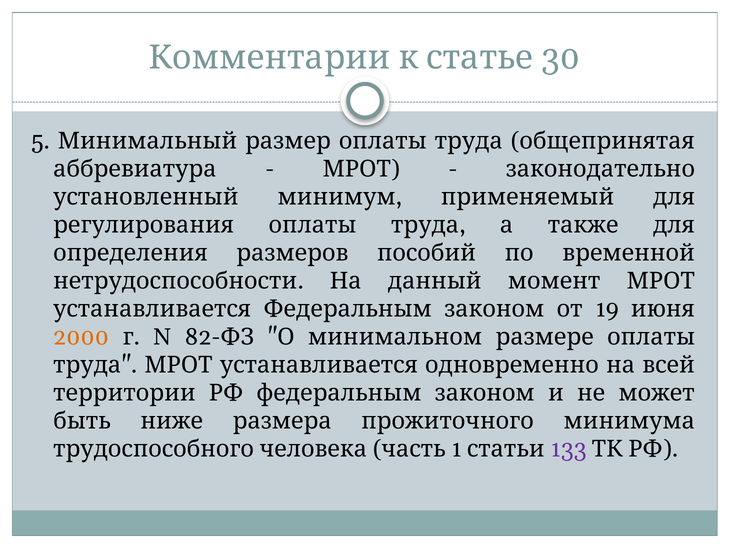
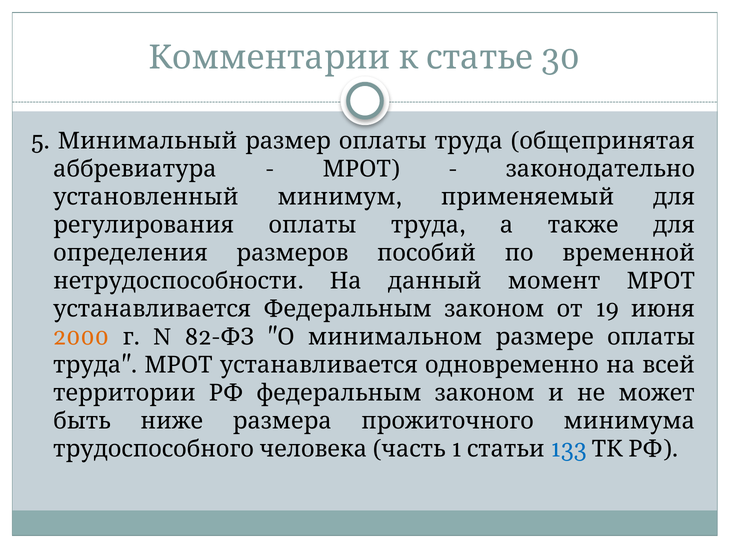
133 colour: purple -> blue (569, 449)
